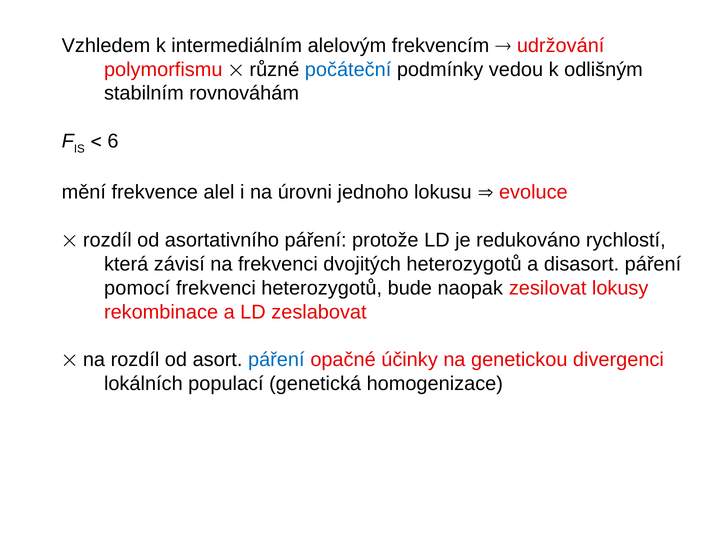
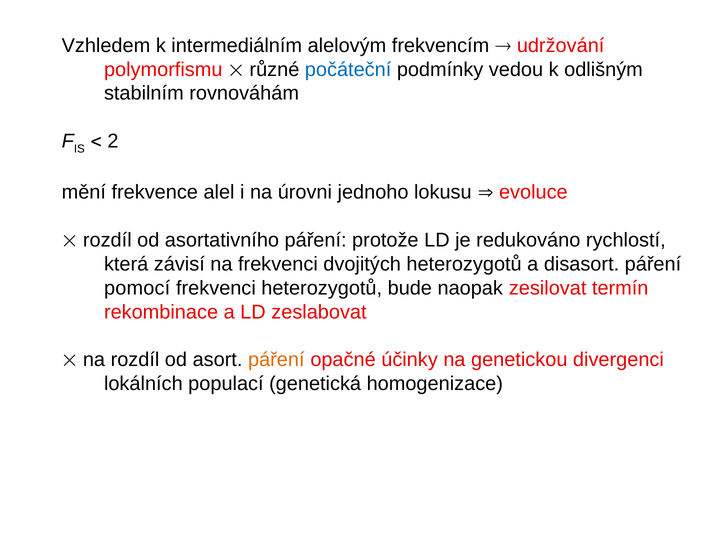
6: 6 -> 2 (113, 141)
lokusy: lokusy -> termín (620, 288)
páření colour: blue -> orange (276, 360)
